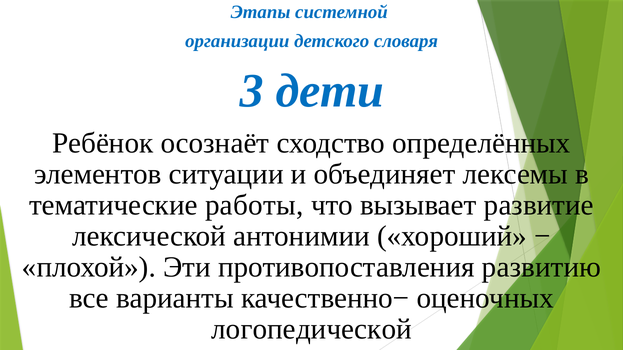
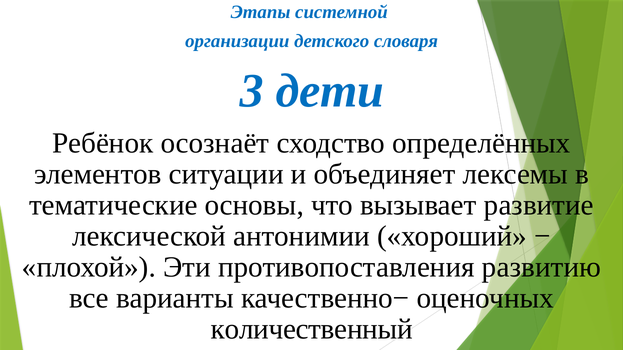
работы: работы -> основы (254, 205)
логопедической: логопедической -> количественный (312, 330)
